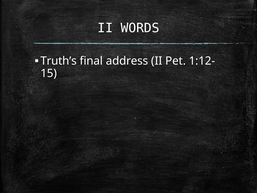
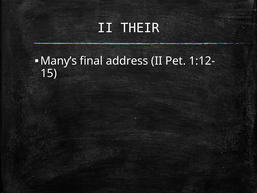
WORDS: WORDS -> THEIR (140, 28)
Truth’s: Truth’s -> Many’s (59, 61)
